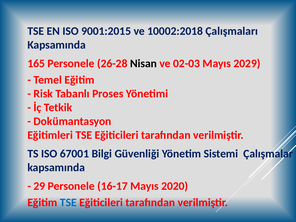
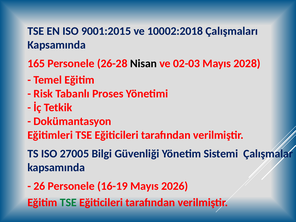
2029: 2029 -> 2028 (247, 64)
67001: 67001 -> 27005 (74, 154)
29: 29 -> 26 (39, 186)
16-17: 16-17 -> 16-19 (113, 186)
2020: 2020 -> 2026 (175, 186)
TSE colour: blue -> green (68, 202)
